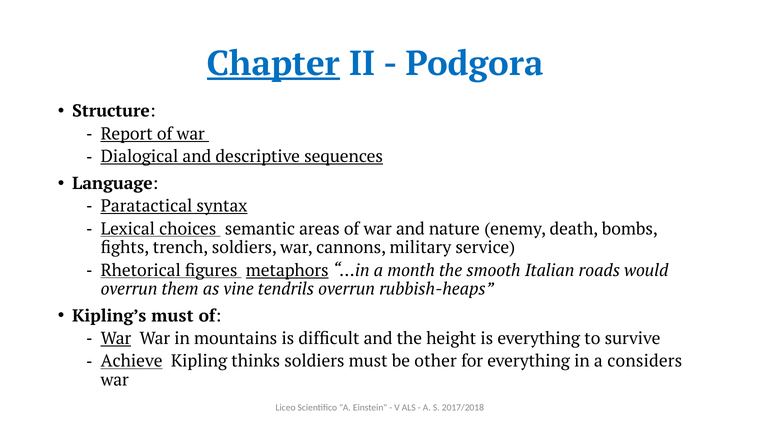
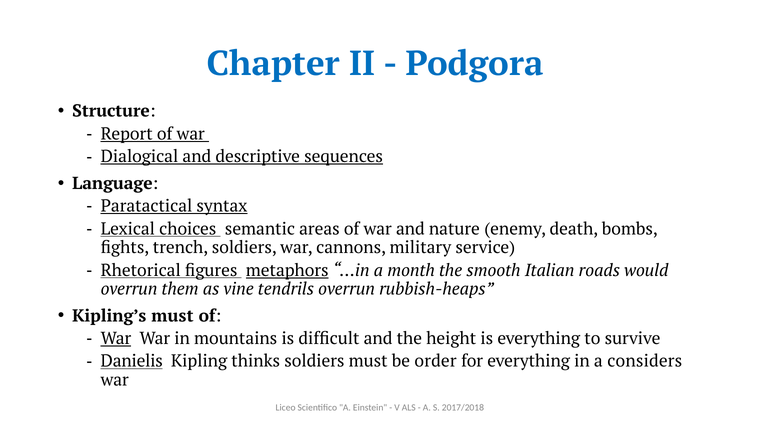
Chapter underline: present -> none (273, 64)
Achieve: Achieve -> Danielis (132, 362)
other: other -> order (436, 362)
